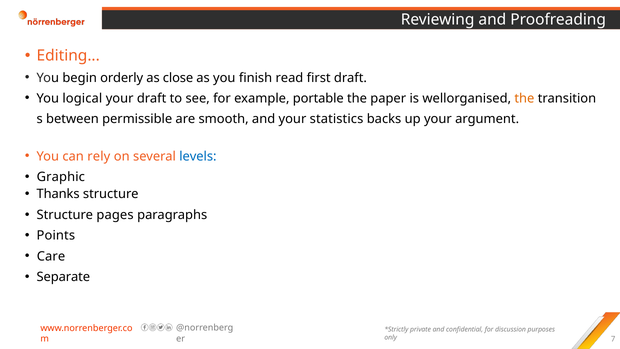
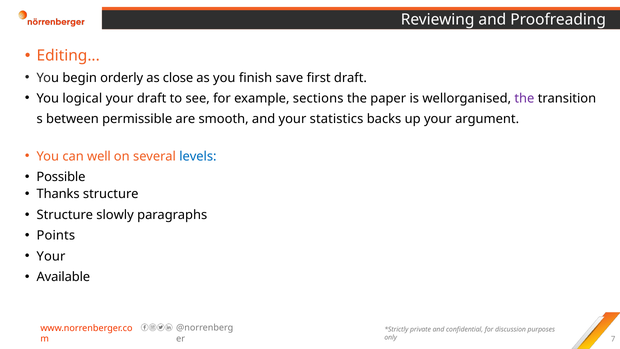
read: read -> save (289, 78)
portable: portable -> sections (318, 98)
the colour: orange -> purple (524, 98)
rely: rely -> well (99, 156)
Graphic: Graphic -> Possible (61, 177)
pages: pages -> slowly (115, 215)
Care: Care -> Your (51, 256)
Separate: Separate -> Available (63, 277)
